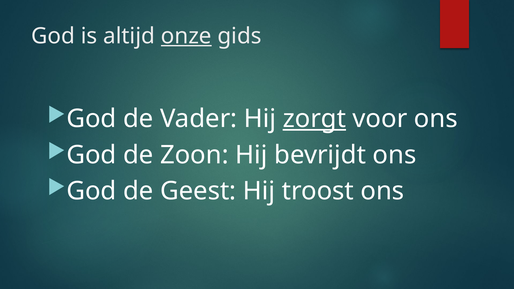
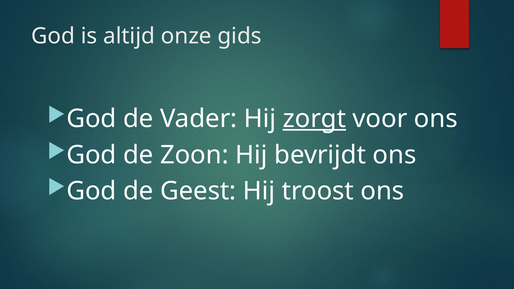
onze underline: present -> none (186, 36)
